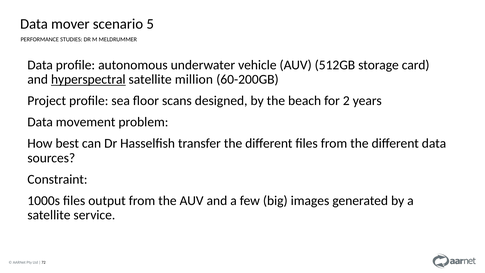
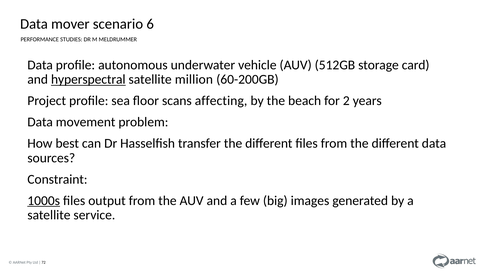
5: 5 -> 6 (150, 24)
designed: designed -> affecting (221, 101)
1000s underline: none -> present (44, 201)
